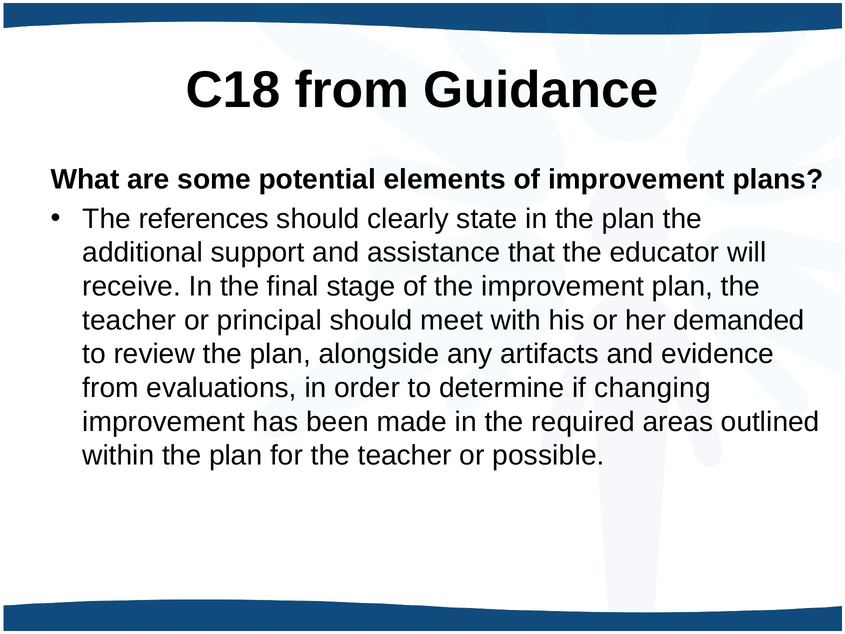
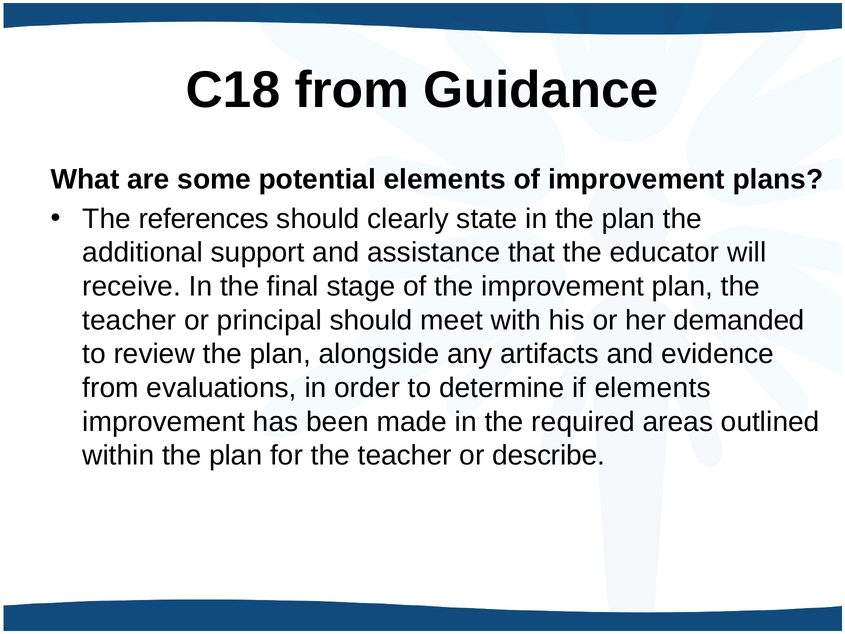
if changing: changing -> elements (653, 388)
possible: possible -> describe (549, 455)
